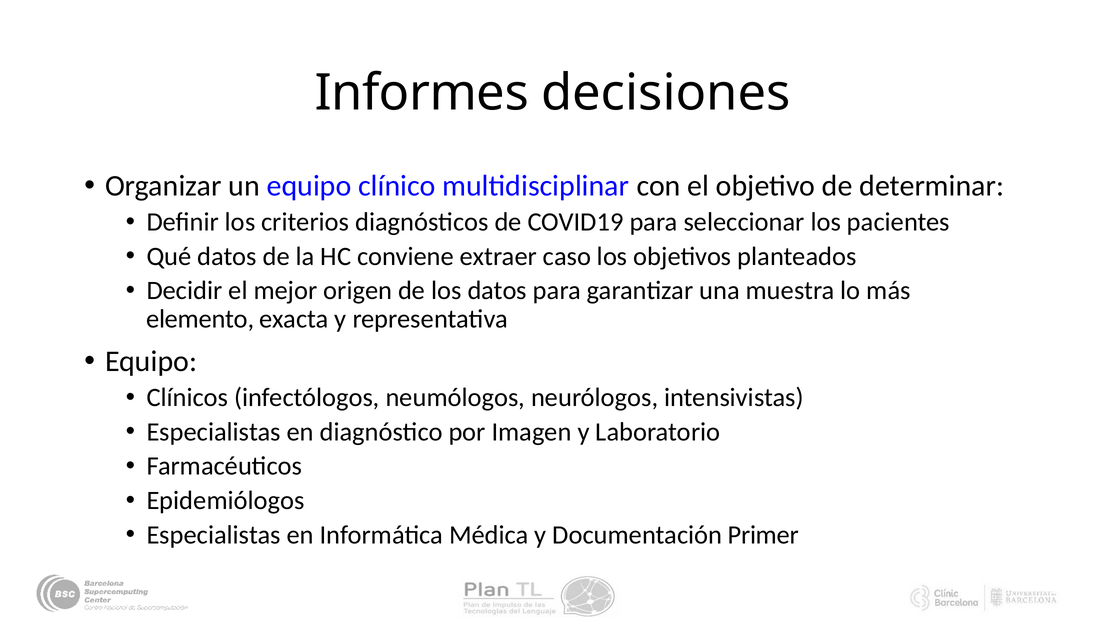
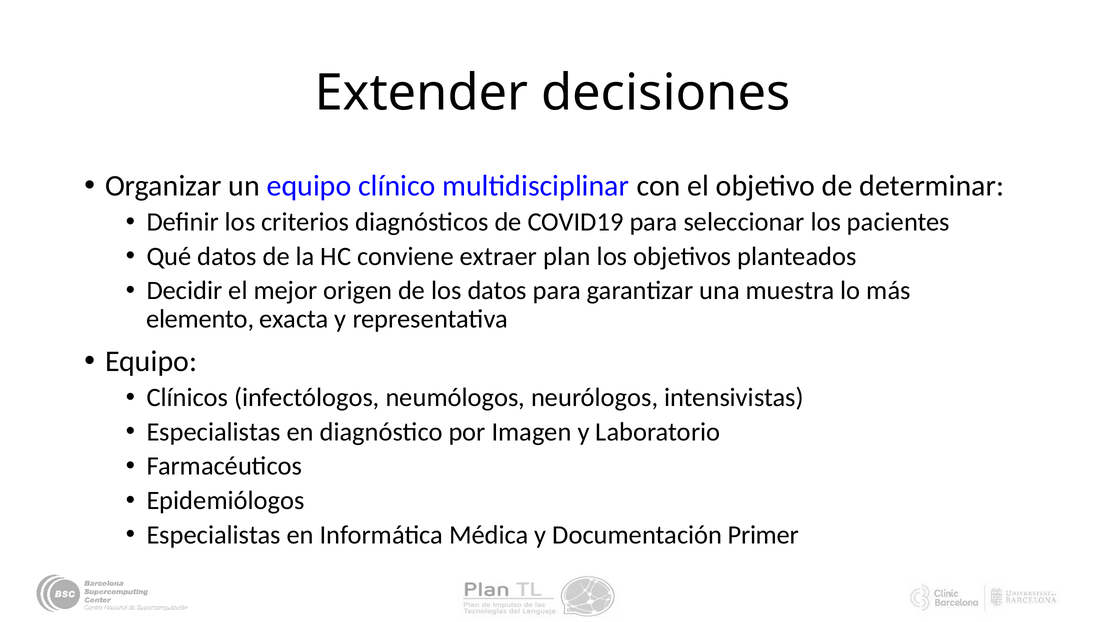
Informes: Informes -> Extender (421, 93)
caso: caso -> plan (567, 256)
